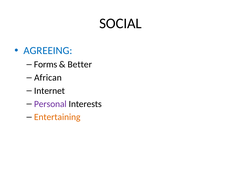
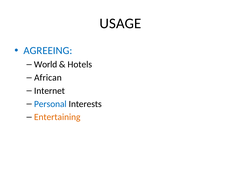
SOCIAL: SOCIAL -> USAGE (120, 23)
Forms: Forms -> World (46, 64)
Better: Better -> Hotels (80, 64)
Personal colour: purple -> blue (50, 104)
